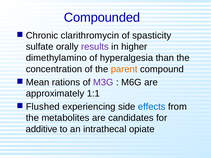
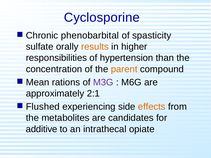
Compounded: Compounded -> Cyclosporine (102, 18)
clarithromycin: clarithromycin -> phenobarbital (90, 35)
results colour: purple -> orange (95, 47)
dimethylamino: dimethylamino -> responsibilities (56, 58)
hyperalgesia: hyperalgesia -> hypertension (127, 58)
1:1: 1:1 -> 2:1 (93, 94)
effects colour: blue -> orange (152, 107)
